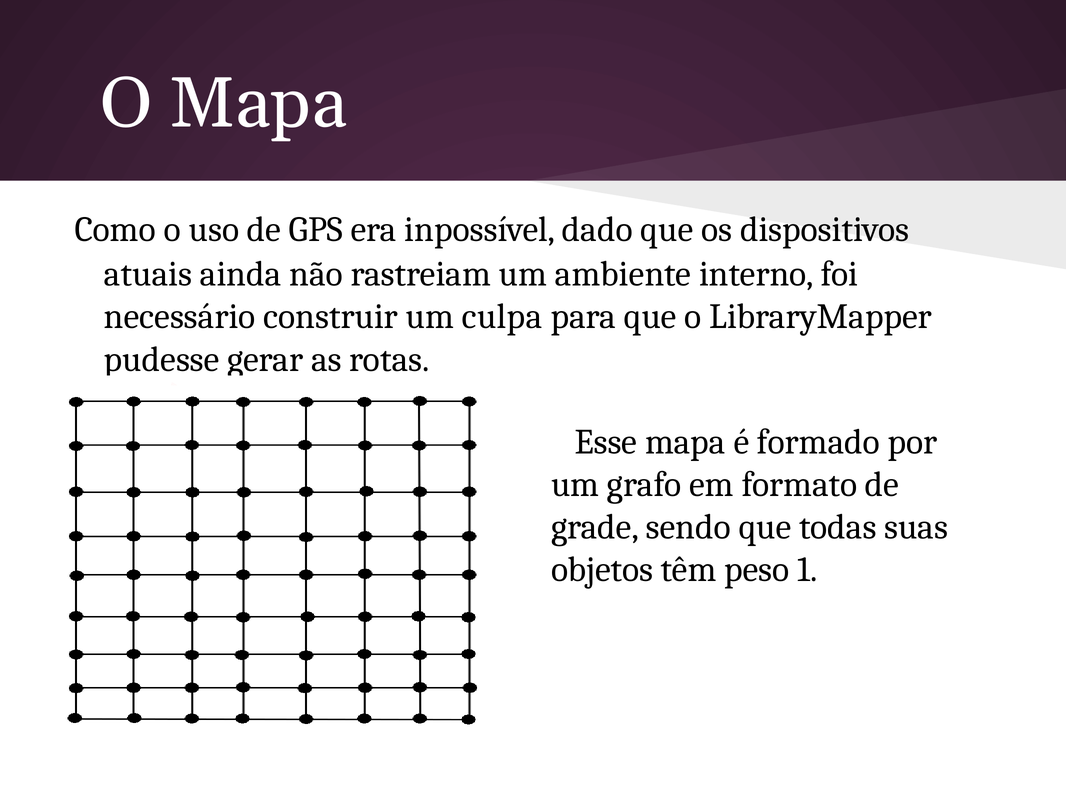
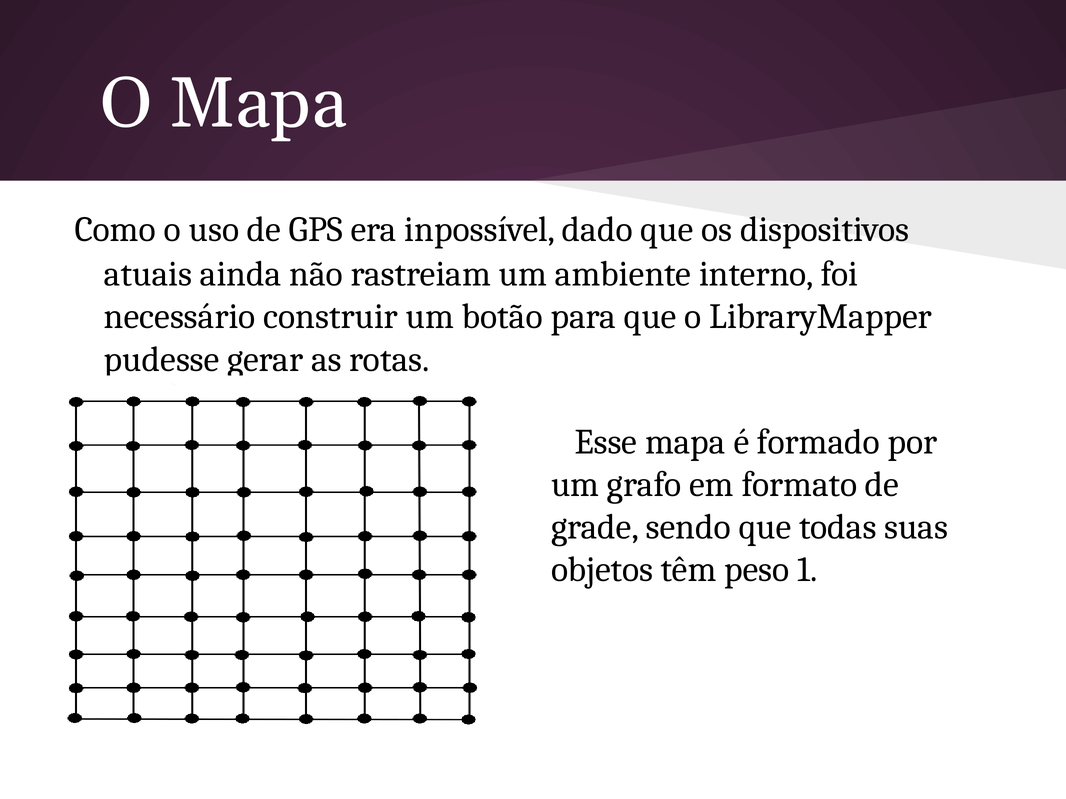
culpa: culpa -> botão (502, 317)
